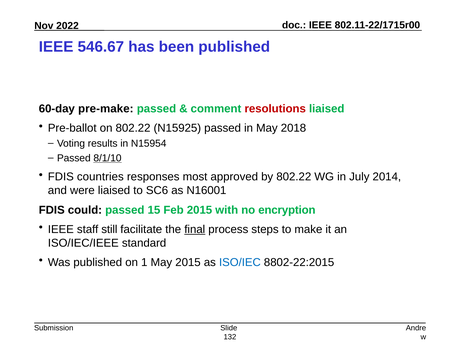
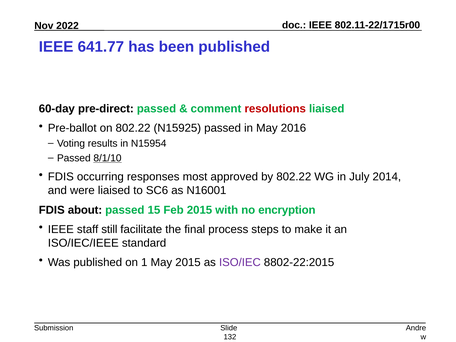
546.67: 546.67 -> 641.77 (101, 47)
pre-make: pre-make -> pre-direct (106, 109)
2018: 2018 -> 2016 (293, 128)
countries: countries -> occurring (100, 177)
could: could -> about (85, 210)
final underline: present -> none (195, 229)
ISO/IEC colour: blue -> purple (240, 262)
